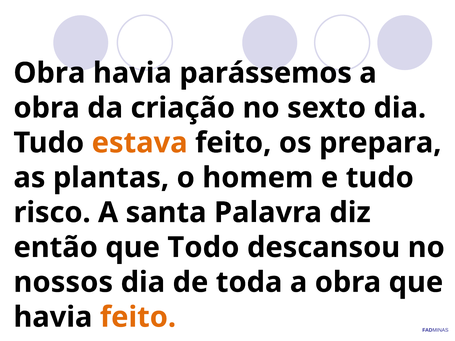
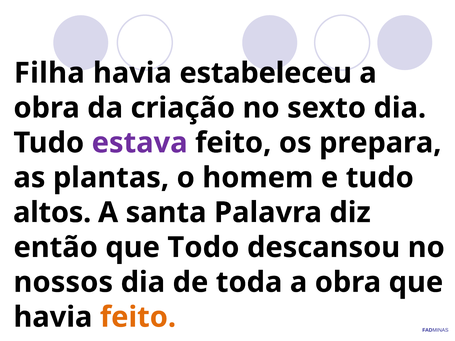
Obra: Obra -> Filha (49, 73)
parássemos: parássemos -> estabeleceu (266, 73)
estava colour: orange -> purple (140, 143)
risco: risco -> altos (52, 213)
